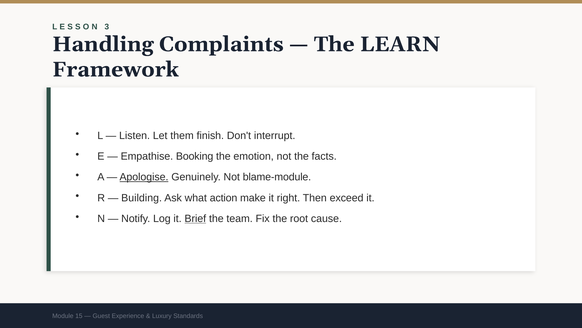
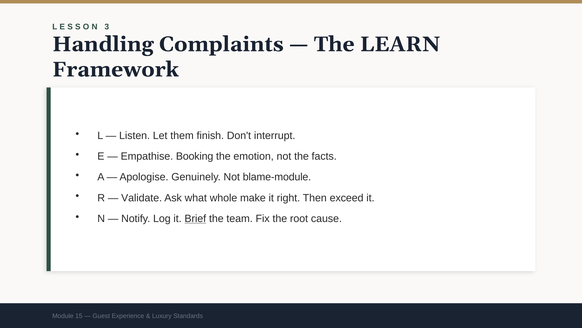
Apologise underline: present -> none (144, 177)
Building: Building -> Validate (142, 198)
action: action -> whole (223, 198)
